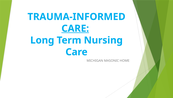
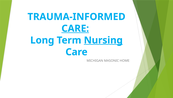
Nursing underline: none -> present (103, 40)
